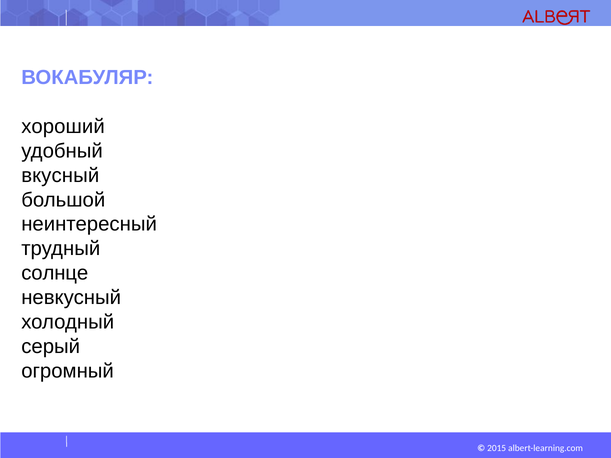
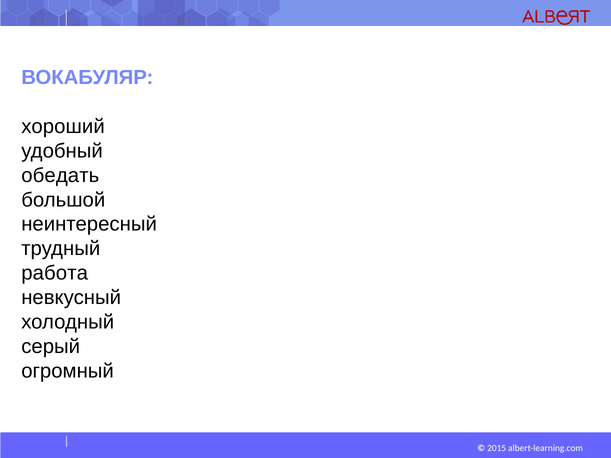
вкусный: вкусный -> обедать (60, 176)
солнце: солнце -> работа (55, 273)
